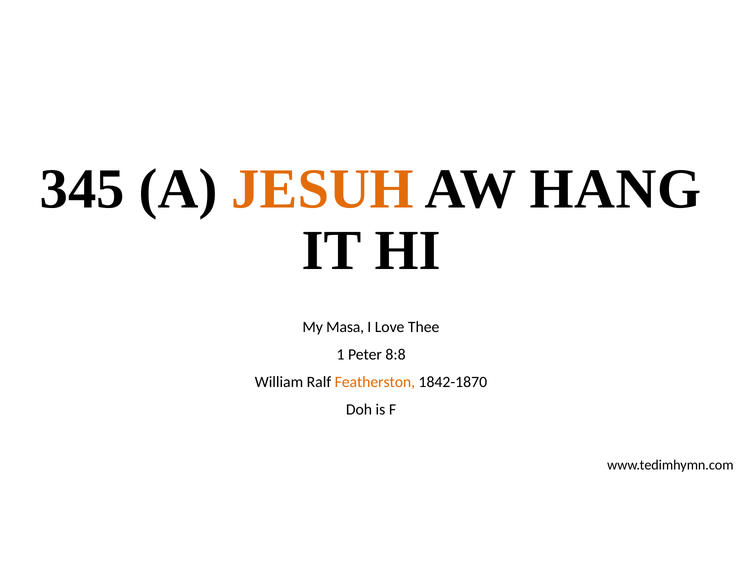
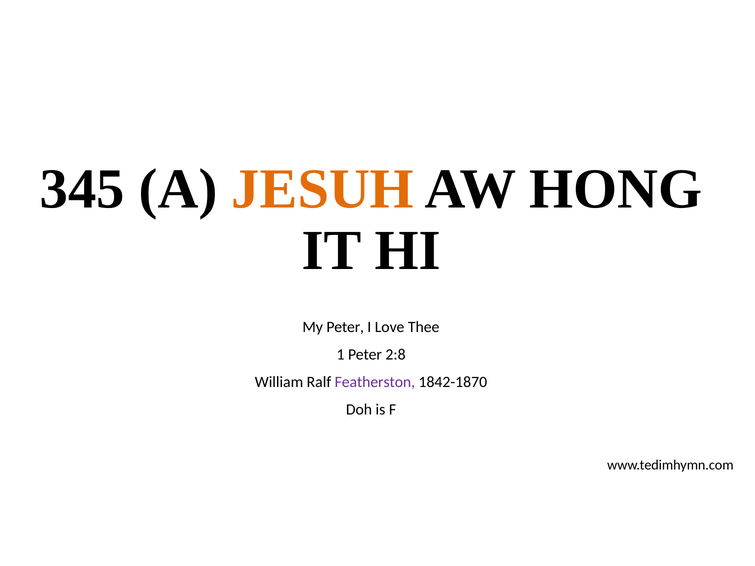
HANG: HANG -> HONG (616, 189)
My Masa: Masa -> Peter (345, 327)
8:8: 8:8 -> 2:8 (396, 355)
Featherston colour: orange -> purple (375, 382)
